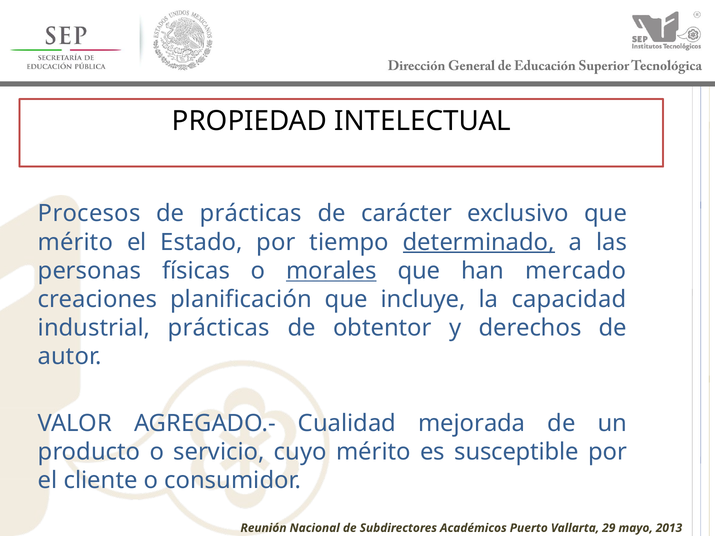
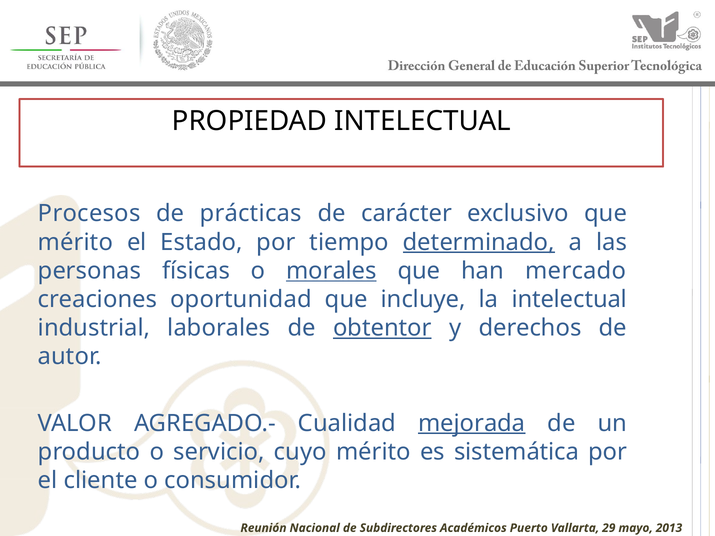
planificación: planificación -> oportunidad (241, 299)
la capacidad: capacidad -> intelectual (569, 299)
industrial prácticas: prácticas -> laborales (219, 328)
obtentor underline: none -> present (382, 328)
mejorada underline: none -> present (472, 423)
susceptible: susceptible -> sistemática (517, 452)
